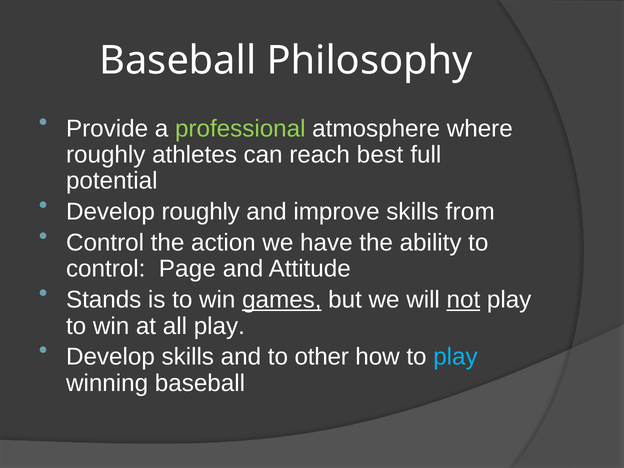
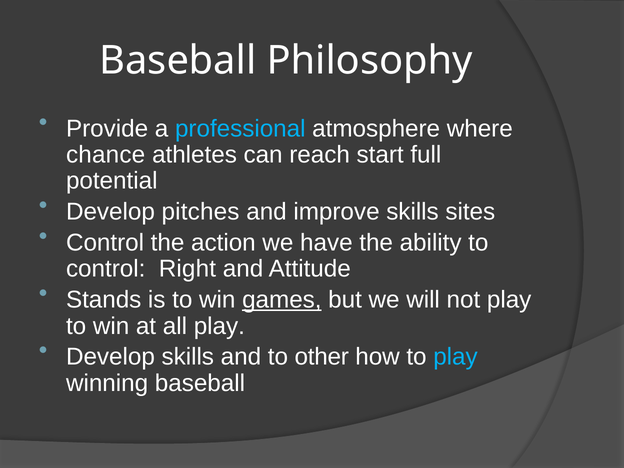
professional colour: light green -> light blue (240, 129)
roughly: roughly -> chance (106, 155)
best: best -> start (380, 155)
Develop roughly: roughly -> pitches (201, 212)
from: from -> sites (470, 212)
Page: Page -> Right (187, 269)
not underline: present -> none (463, 300)
